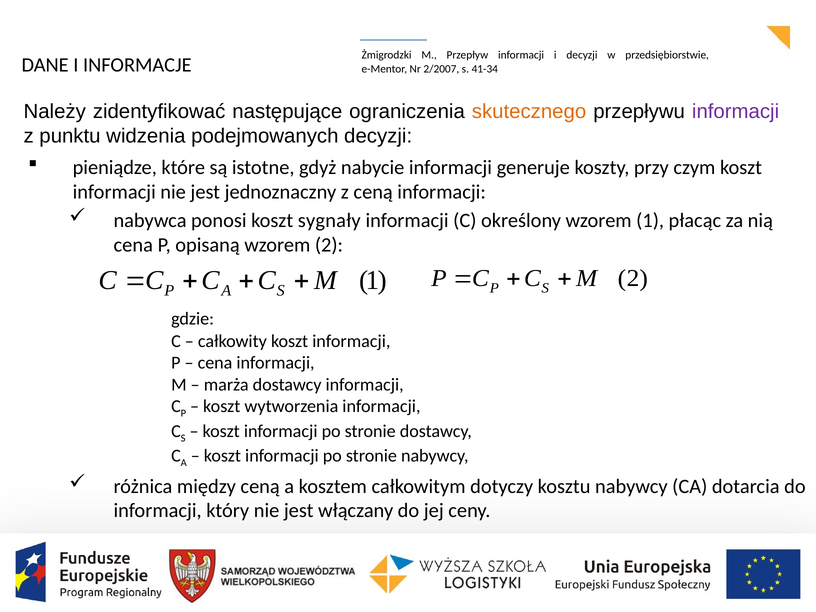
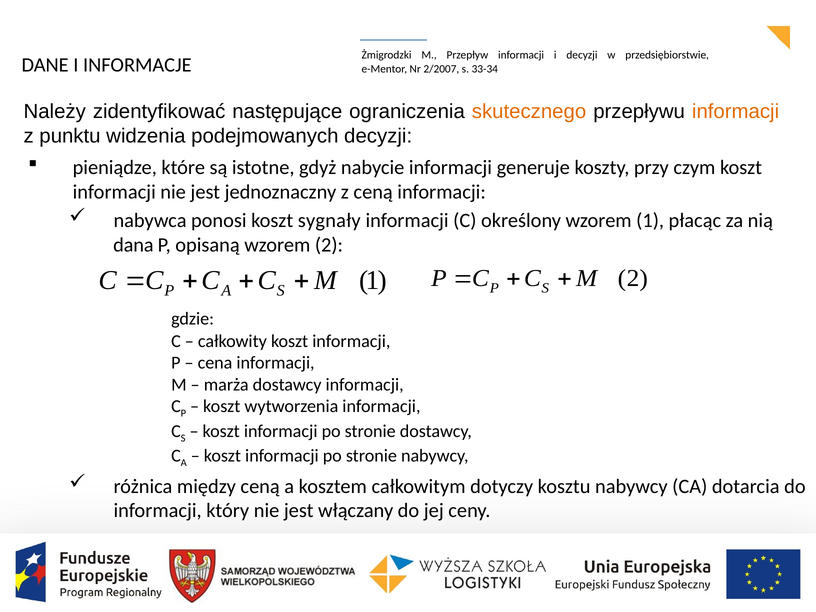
41-34: 41-34 -> 33-34 (485, 69)
informacji colour: purple -> orange (736, 112)
cena: cena -> dana (133, 245)
